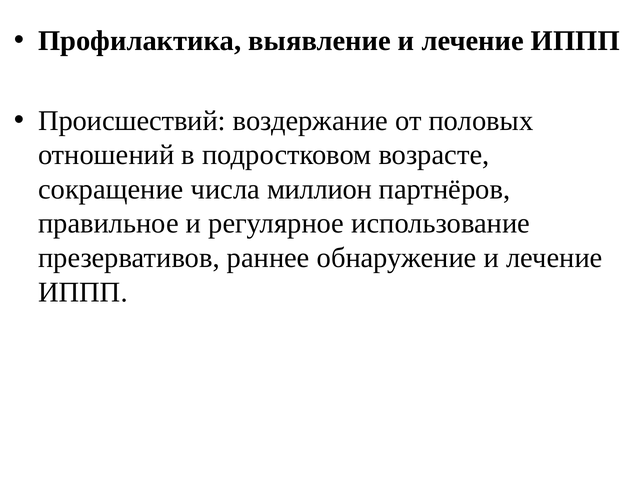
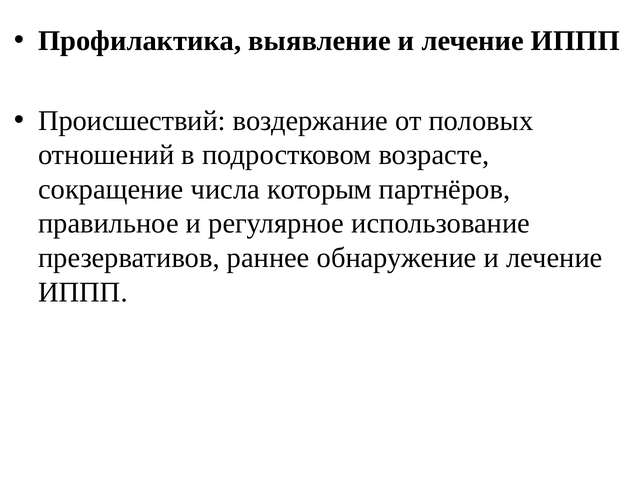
миллион: миллион -> которым (320, 189)
